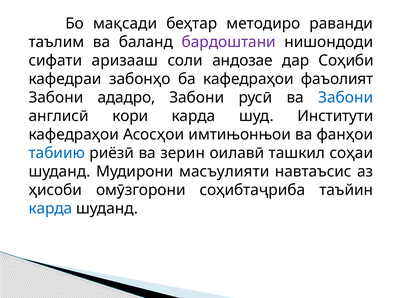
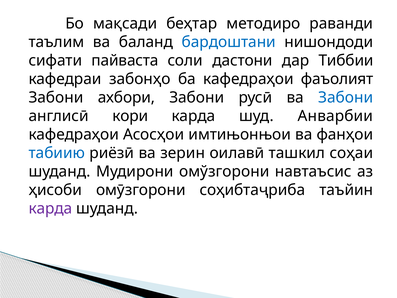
бардоштани colour: purple -> blue (229, 42)
аризааш: аризааш -> пайваста (125, 61)
андозае: андозае -> дастони (242, 61)
Соҳиби: Соҳиби -> Тиббии (346, 61)
ададро: ададро -> ахбори (126, 98)
Институти: Институти -> Анварбии (335, 116)
масъулияти: масъулияти -> омўзгорони (224, 171)
карда colour: blue -> purple (50, 208)
